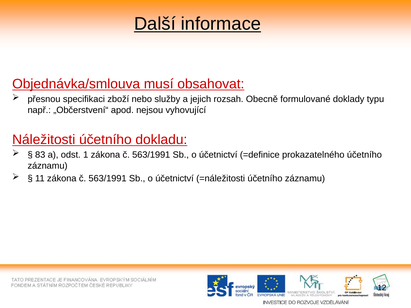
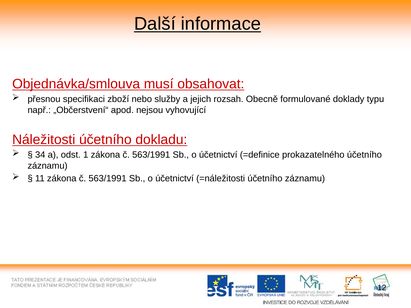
83: 83 -> 34 (40, 155)
